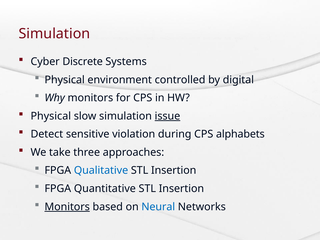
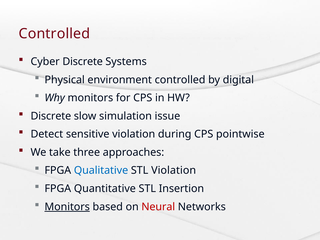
Simulation: Simulation -> Controlled (54, 34)
Physical: Physical -> Discrete (51, 116)
issue underline: present -> none (167, 116)
alphabets: alphabets -> pointwise (240, 134)
Insertion: Insertion -> Violation (174, 170)
Neural colour: blue -> red (158, 207)
